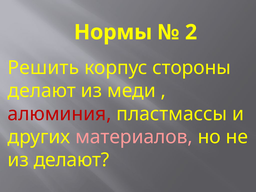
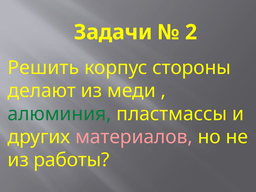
Нормы: Нормы -> Задачи (113, 32)
алюминия colour: red -> green (59, 114)
из делают: делают -> работы (71, 160)
